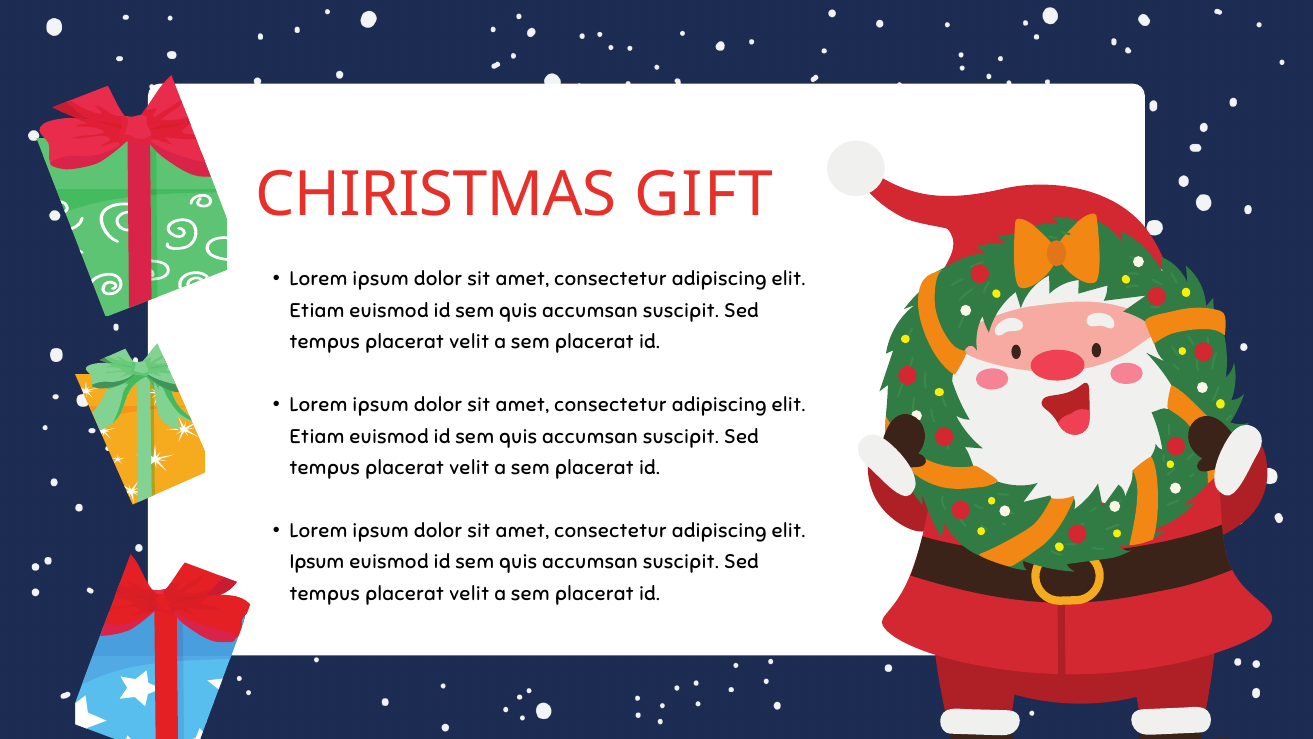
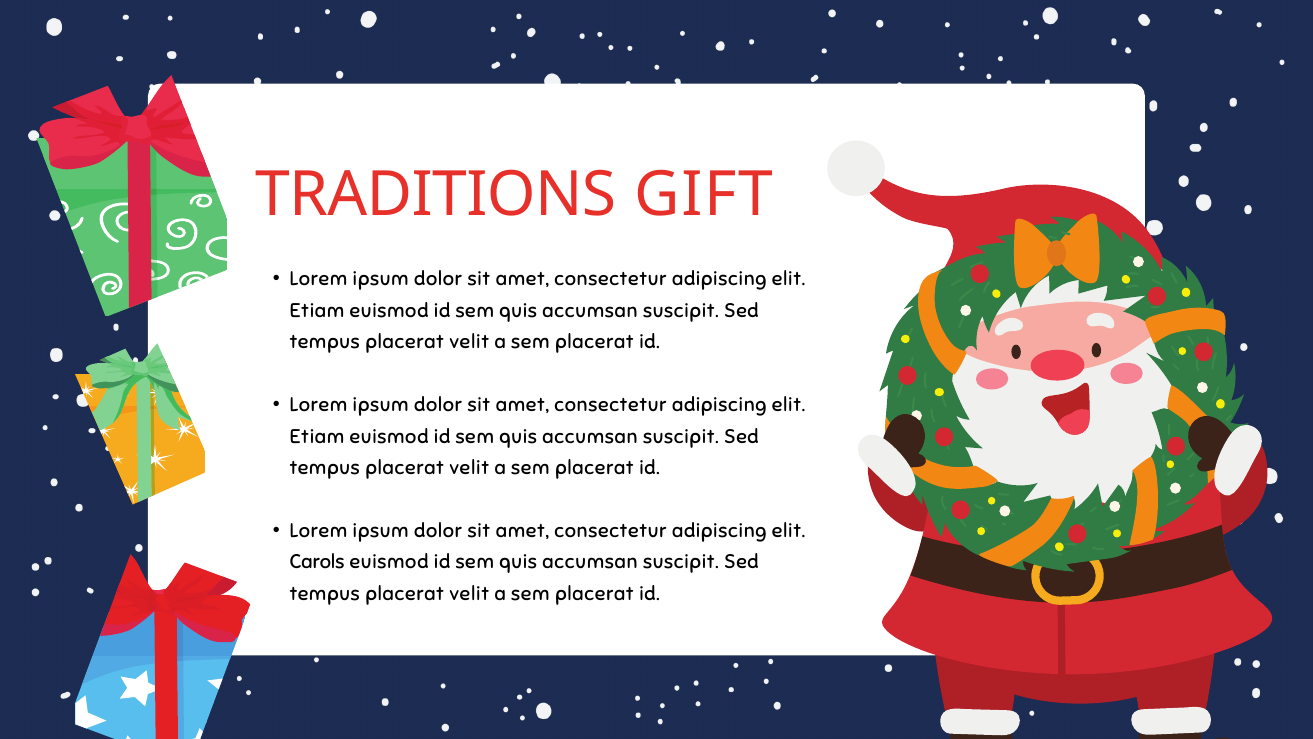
CHIRISTMAS: CHIRISTMAS -> TRADITIONS (436, 195)
Ipsum: Ipsum -> Carols (317, 562)
